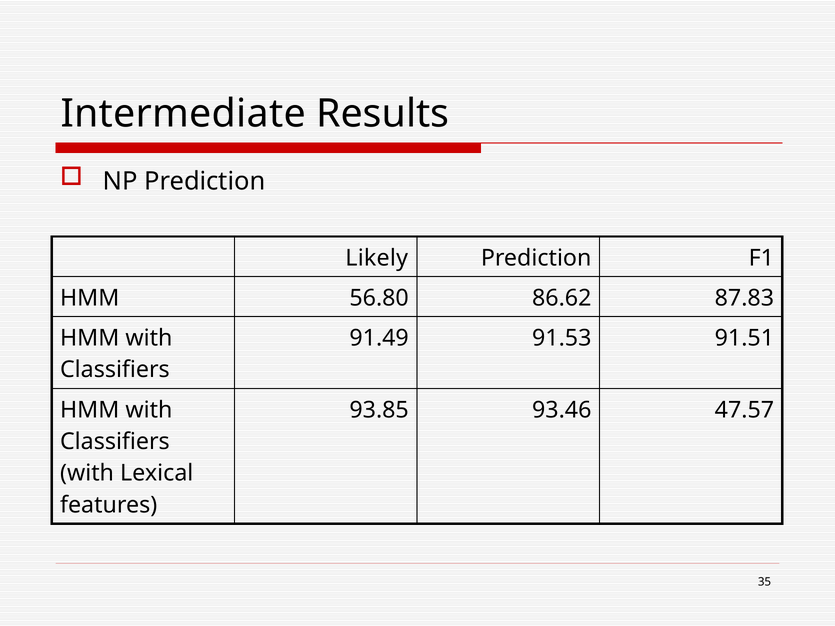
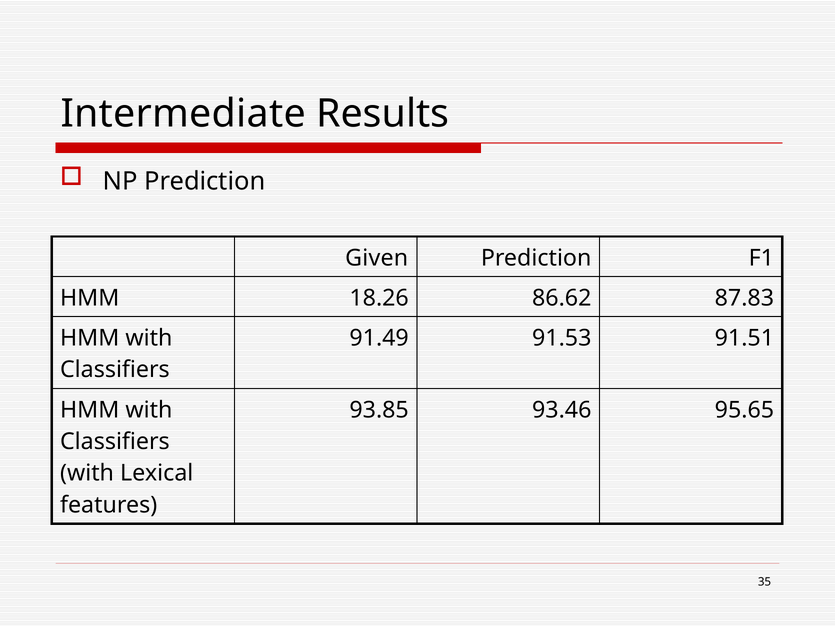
Likely: Likely -> Given (377, 258)
56.80: 56.80 -> 18.26 (379, 298)
47.57: 47.57 -> 95.65 (744, 410)
